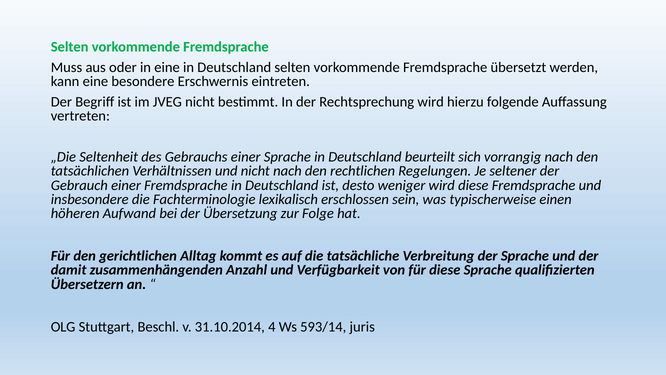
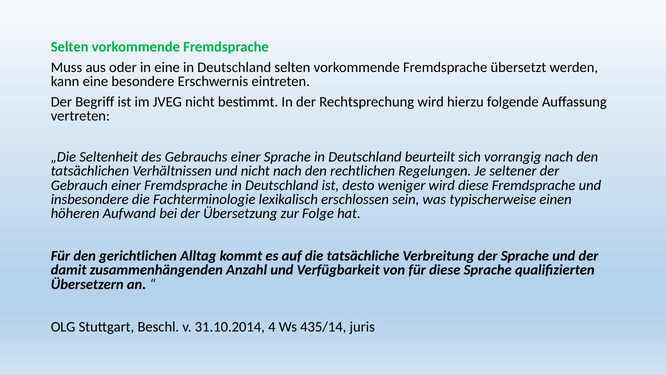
593/14: 593/14 -> 435/14 (323, 326)
